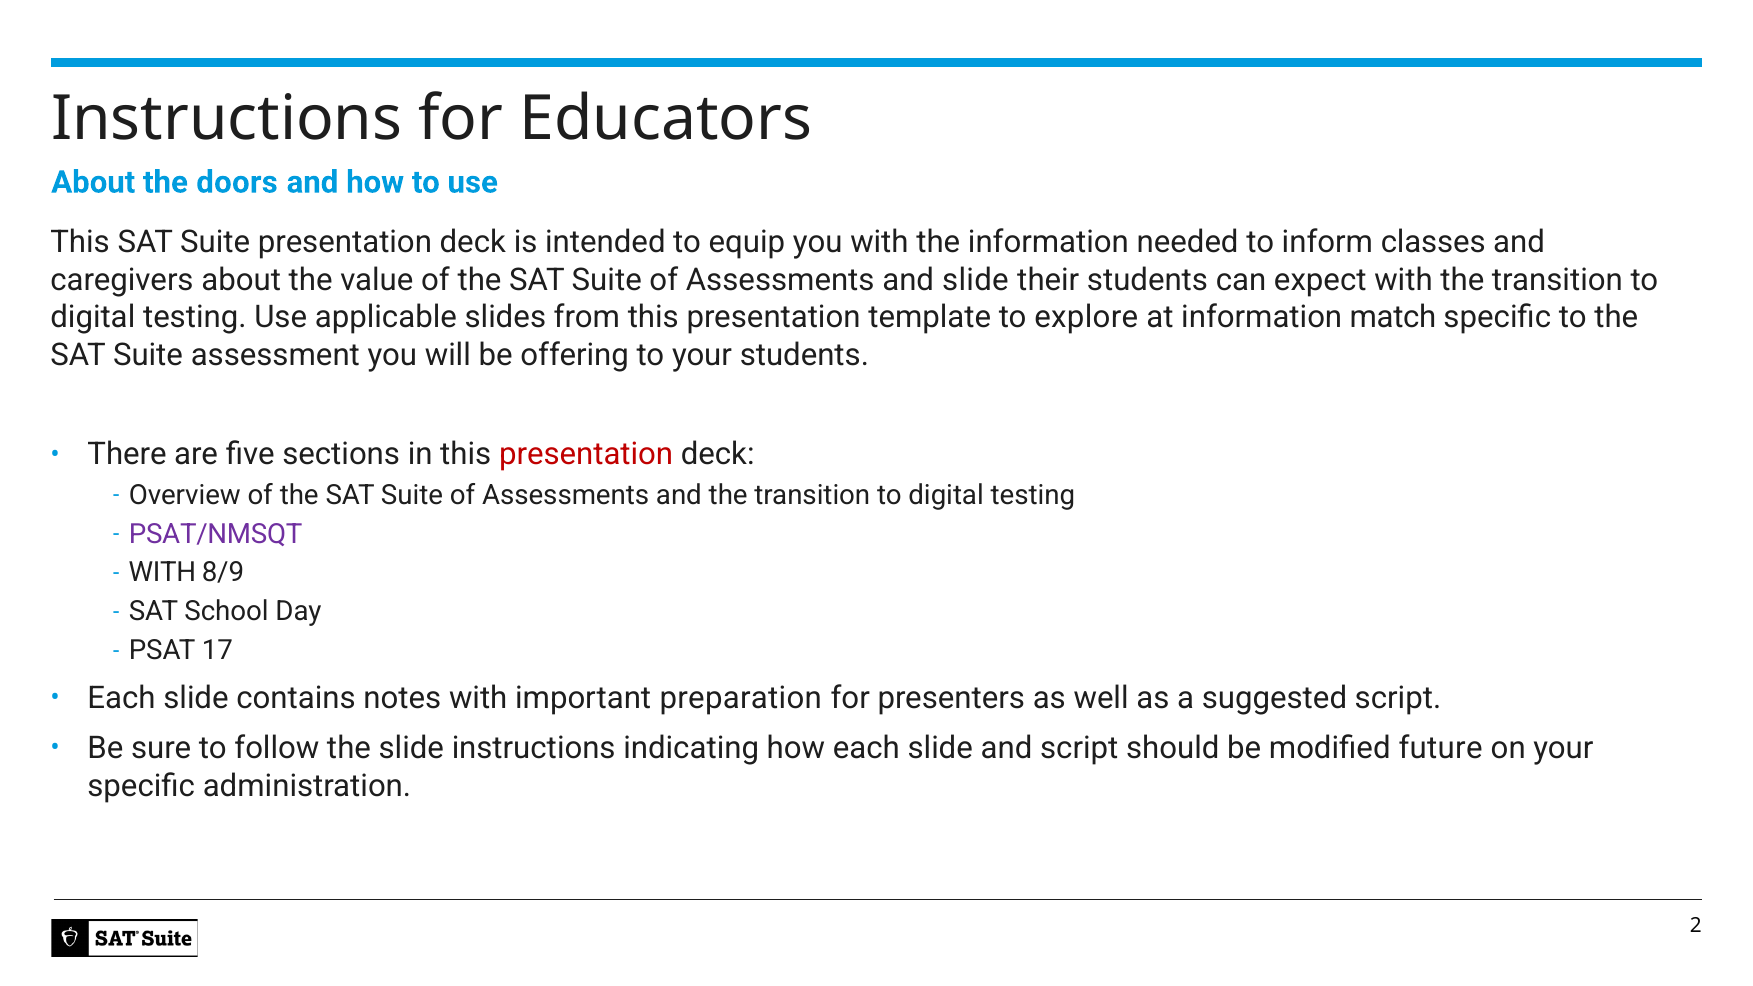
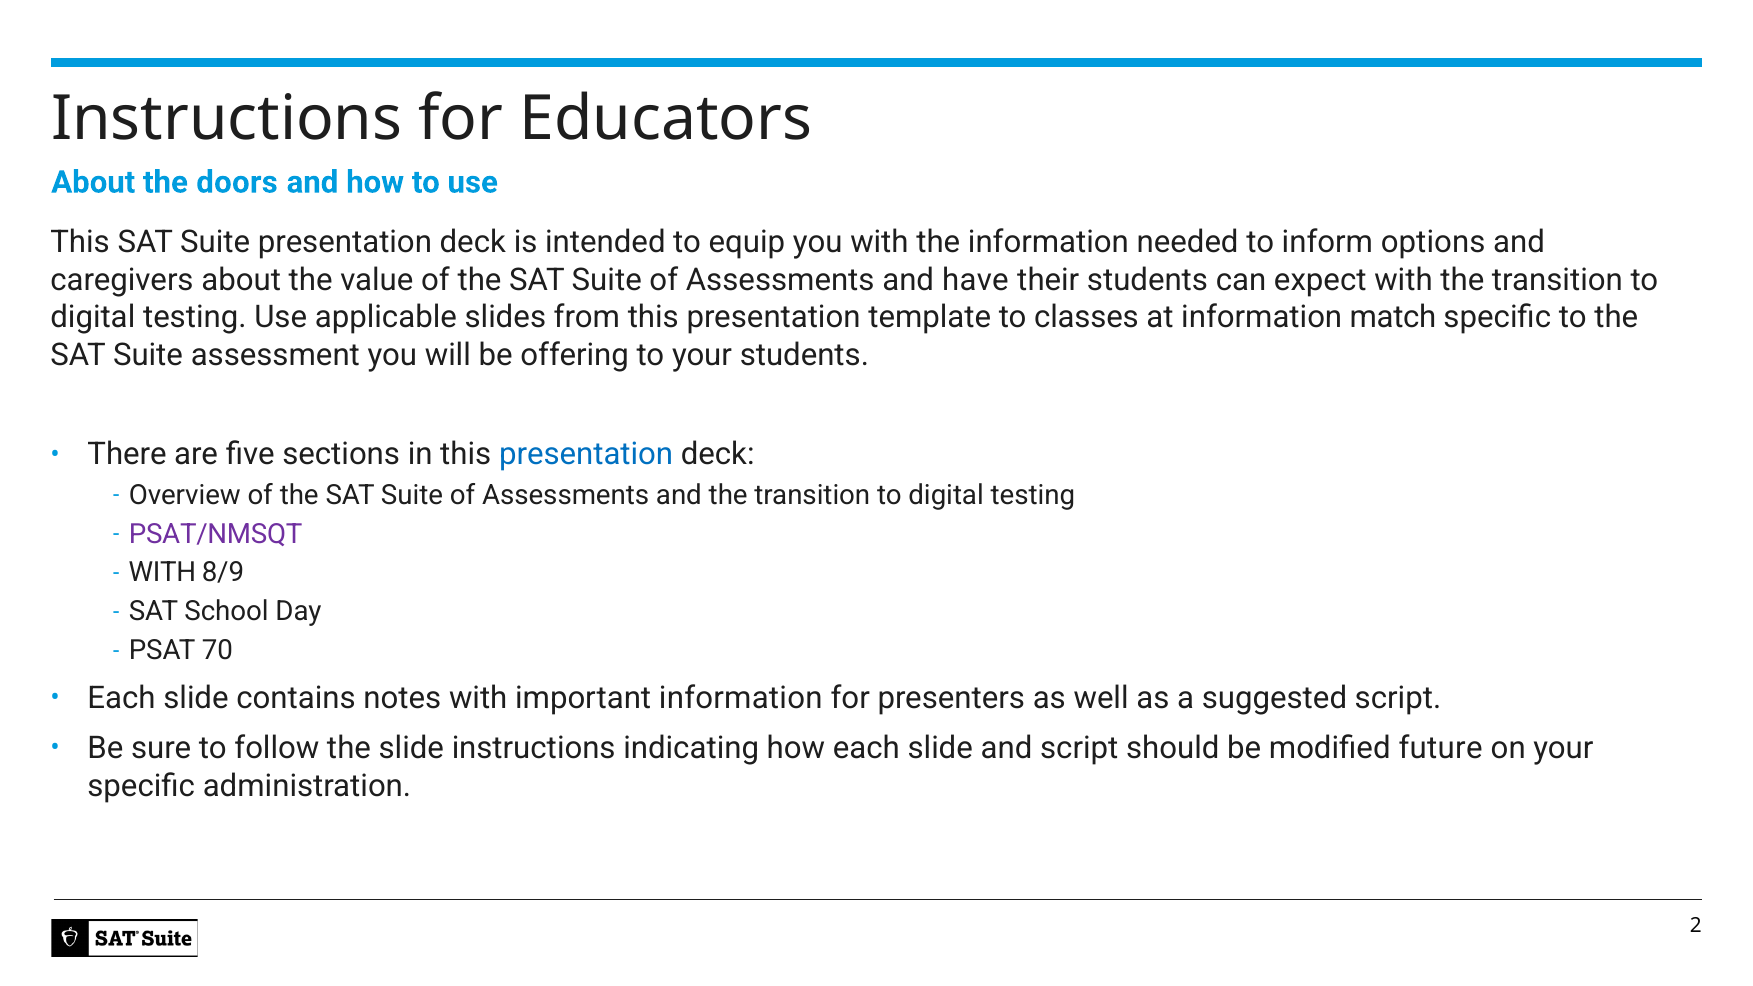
classes: classes -> options (1433, 243)
and slide: slide -> have (975, 280)
explore: explore -> classes (1086, 317)
presentation colour: red -> blue (586, 455)
17: 17 -> 70 (217, 650)
important preparation: preparation -> information (741, 699)
